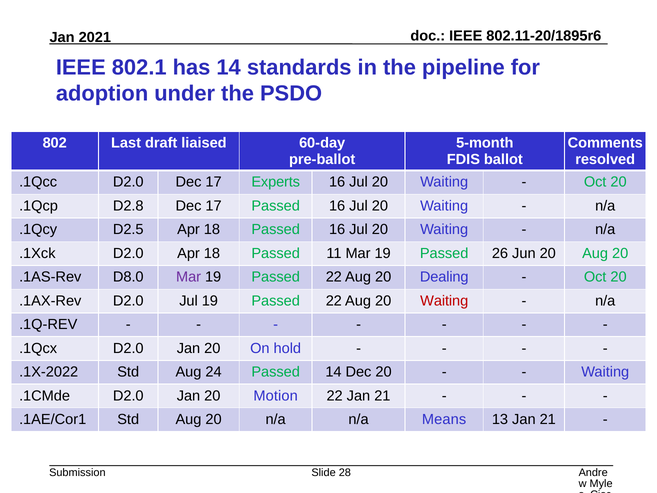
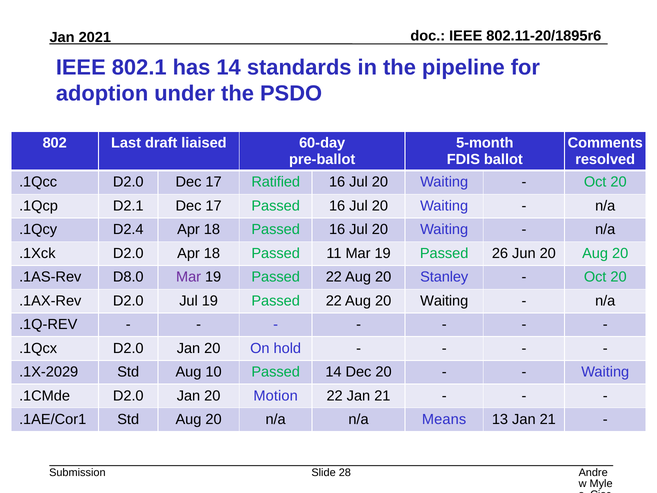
Experts: Experts -> Ratified (276, 182)
D2.8: D2.8 -> D2.1 (128, 206)
D2.5: D2.5 -> D2.4 (128, 229)
Dealing: Dealing -> Stanley (444, 277)
Waiting colour: red -> black (444, 301)
.1X-2022: .1X-2022 -> .1X-2029 (49, 372)
24: 24 -> 10 (214, 372)
